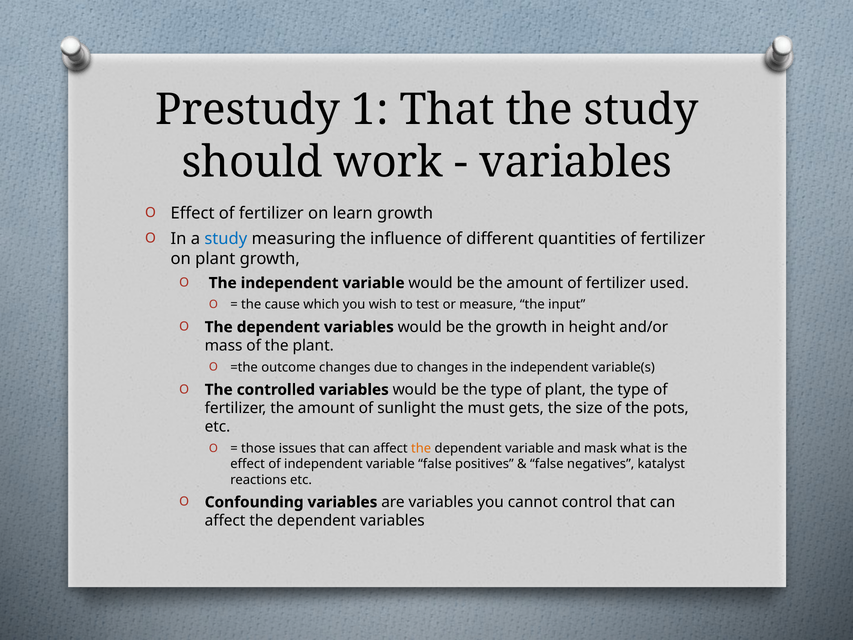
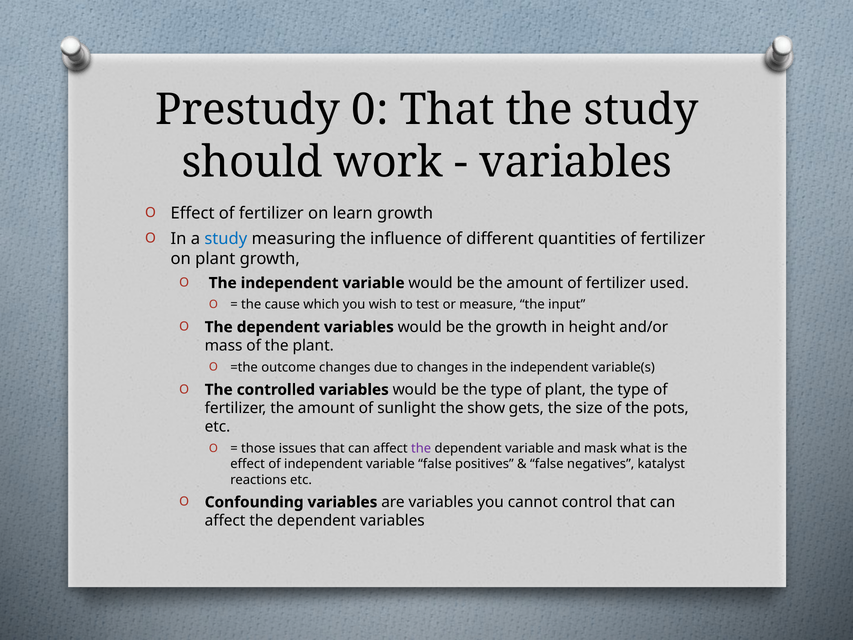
1: 1 -> 0 (370, 110)
must: must -> show (486, 408)
the colour: orange -> purple (421, 448)
